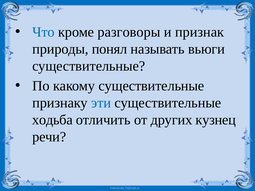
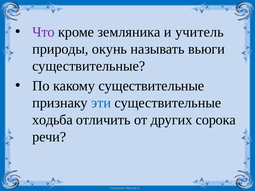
Что colour: blue -> purple (43, 32)
разговоры: разговоры -> земляника (129, 32)
признак: признак -> учитель (200, 32)
понял: понял -> окунь (110, 49)
кузнец: кузнец -> сорока (216, 120)
